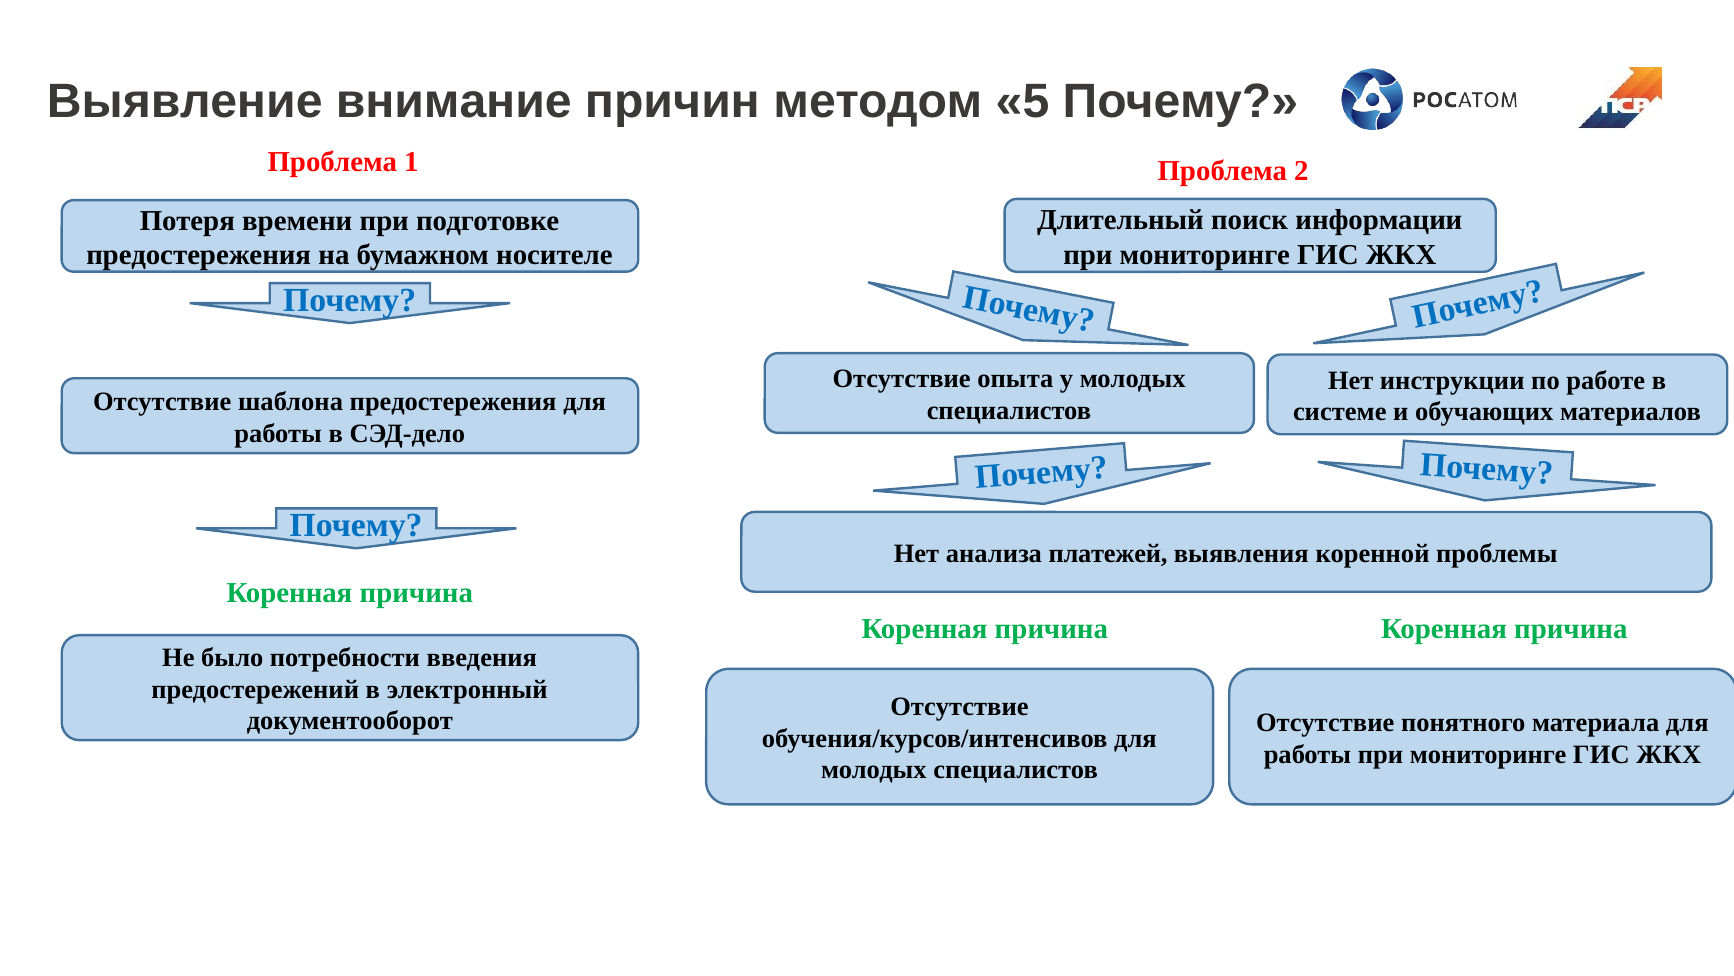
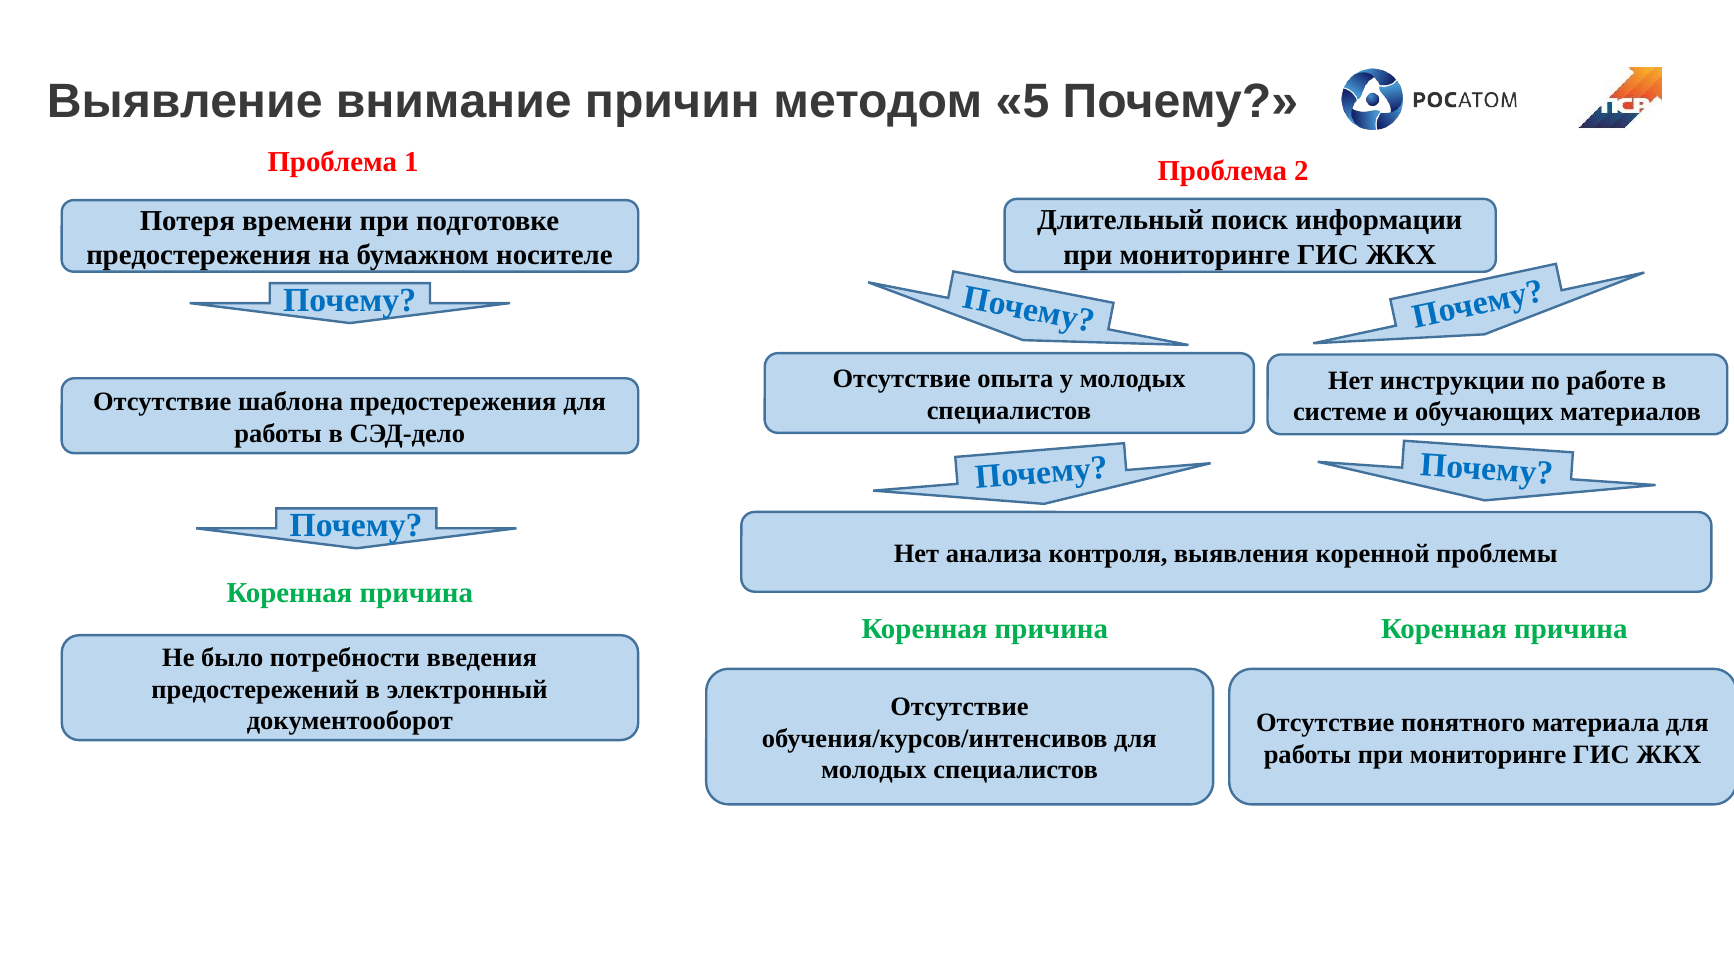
платежей: платежей -> контроля (1108, 554)
